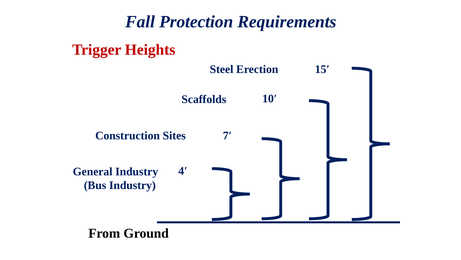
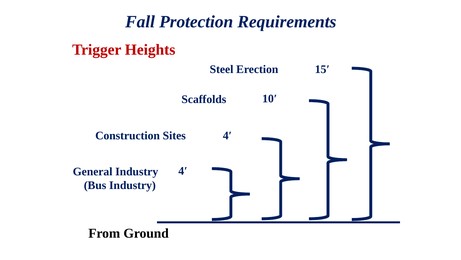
Sites 7′: 7′ -> 4′ (227, 135)
